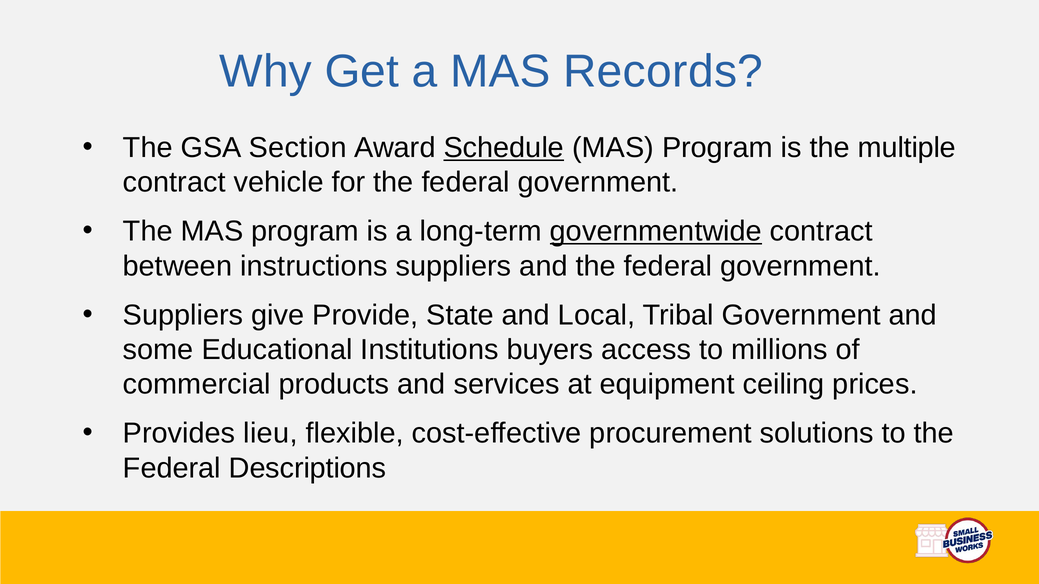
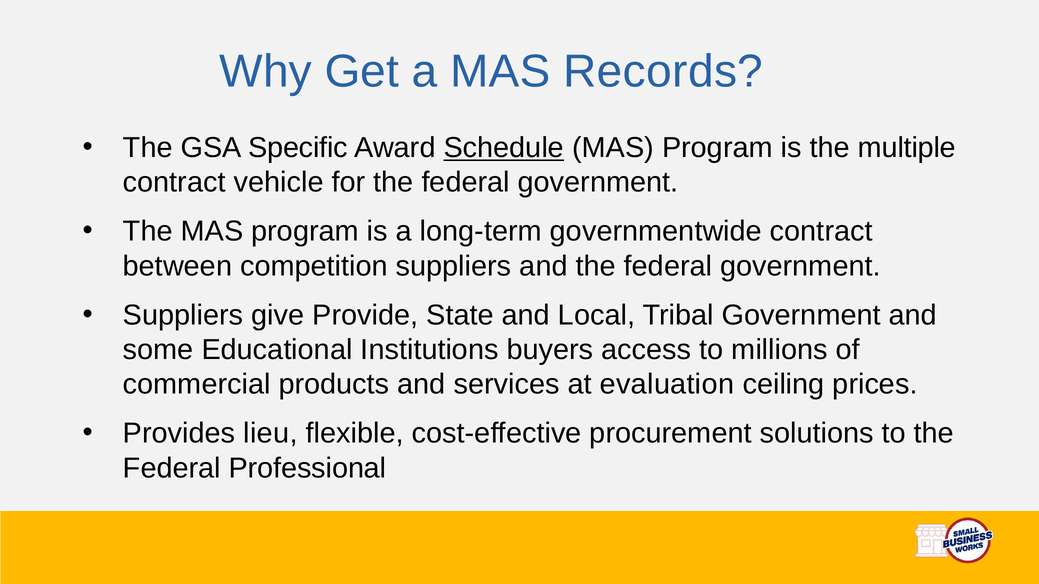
Section: Section -> Specific (298, 148)
governmentwide underline: present -> none (656, 232)
instructions: instructions -> competition (314, 266)
equipment: equipment -> evaluation (667, 385)
Descriptions: Descriptions -> Professional (308, 468)
